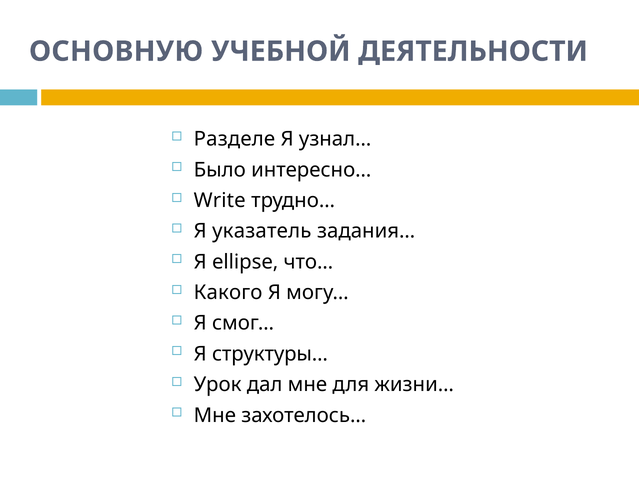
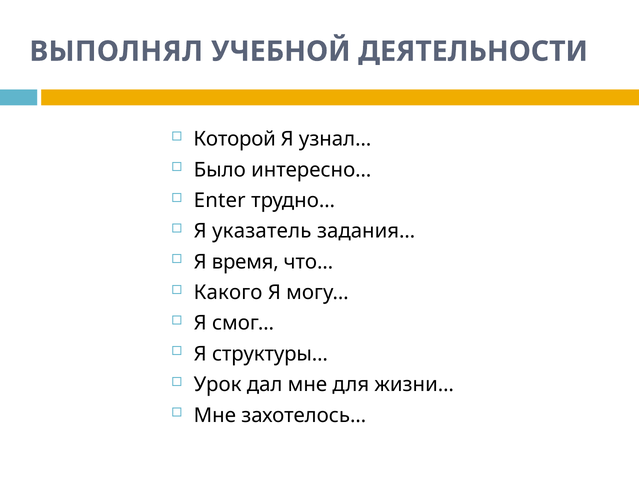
ОСНОВНУЮ: ОСНОВНУЮ -> ВЫПОЛНЯЛ (116, 51)
Разделе: Разделе -> Которой (235, 139)
Write: Write -> Enter (220, 201)
ellipse: ellipse -> время (245, 262)
